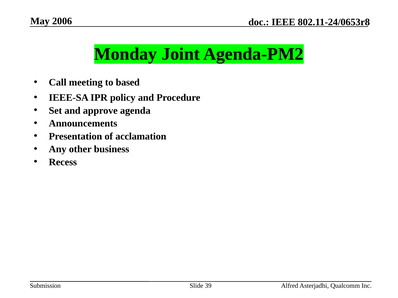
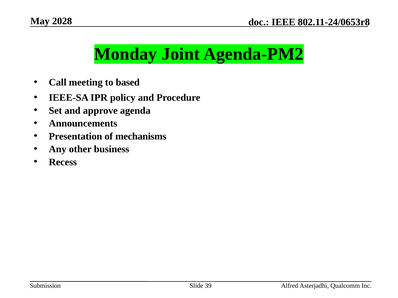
2006: 2006 -> 2028 (62, 21)
acclamation: acclamation -> mechanisms (141, 136)
